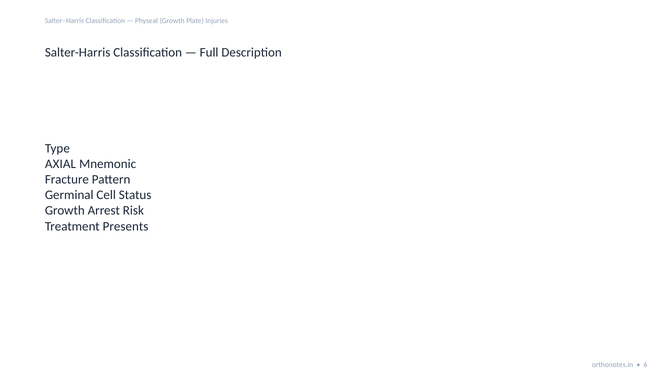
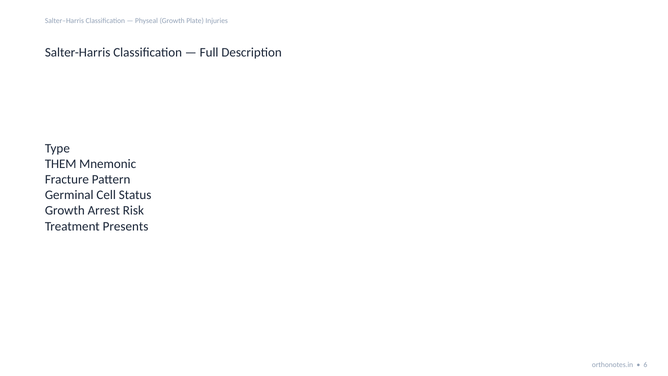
AXIAL: AXIAL -> THEM (61, 164)
